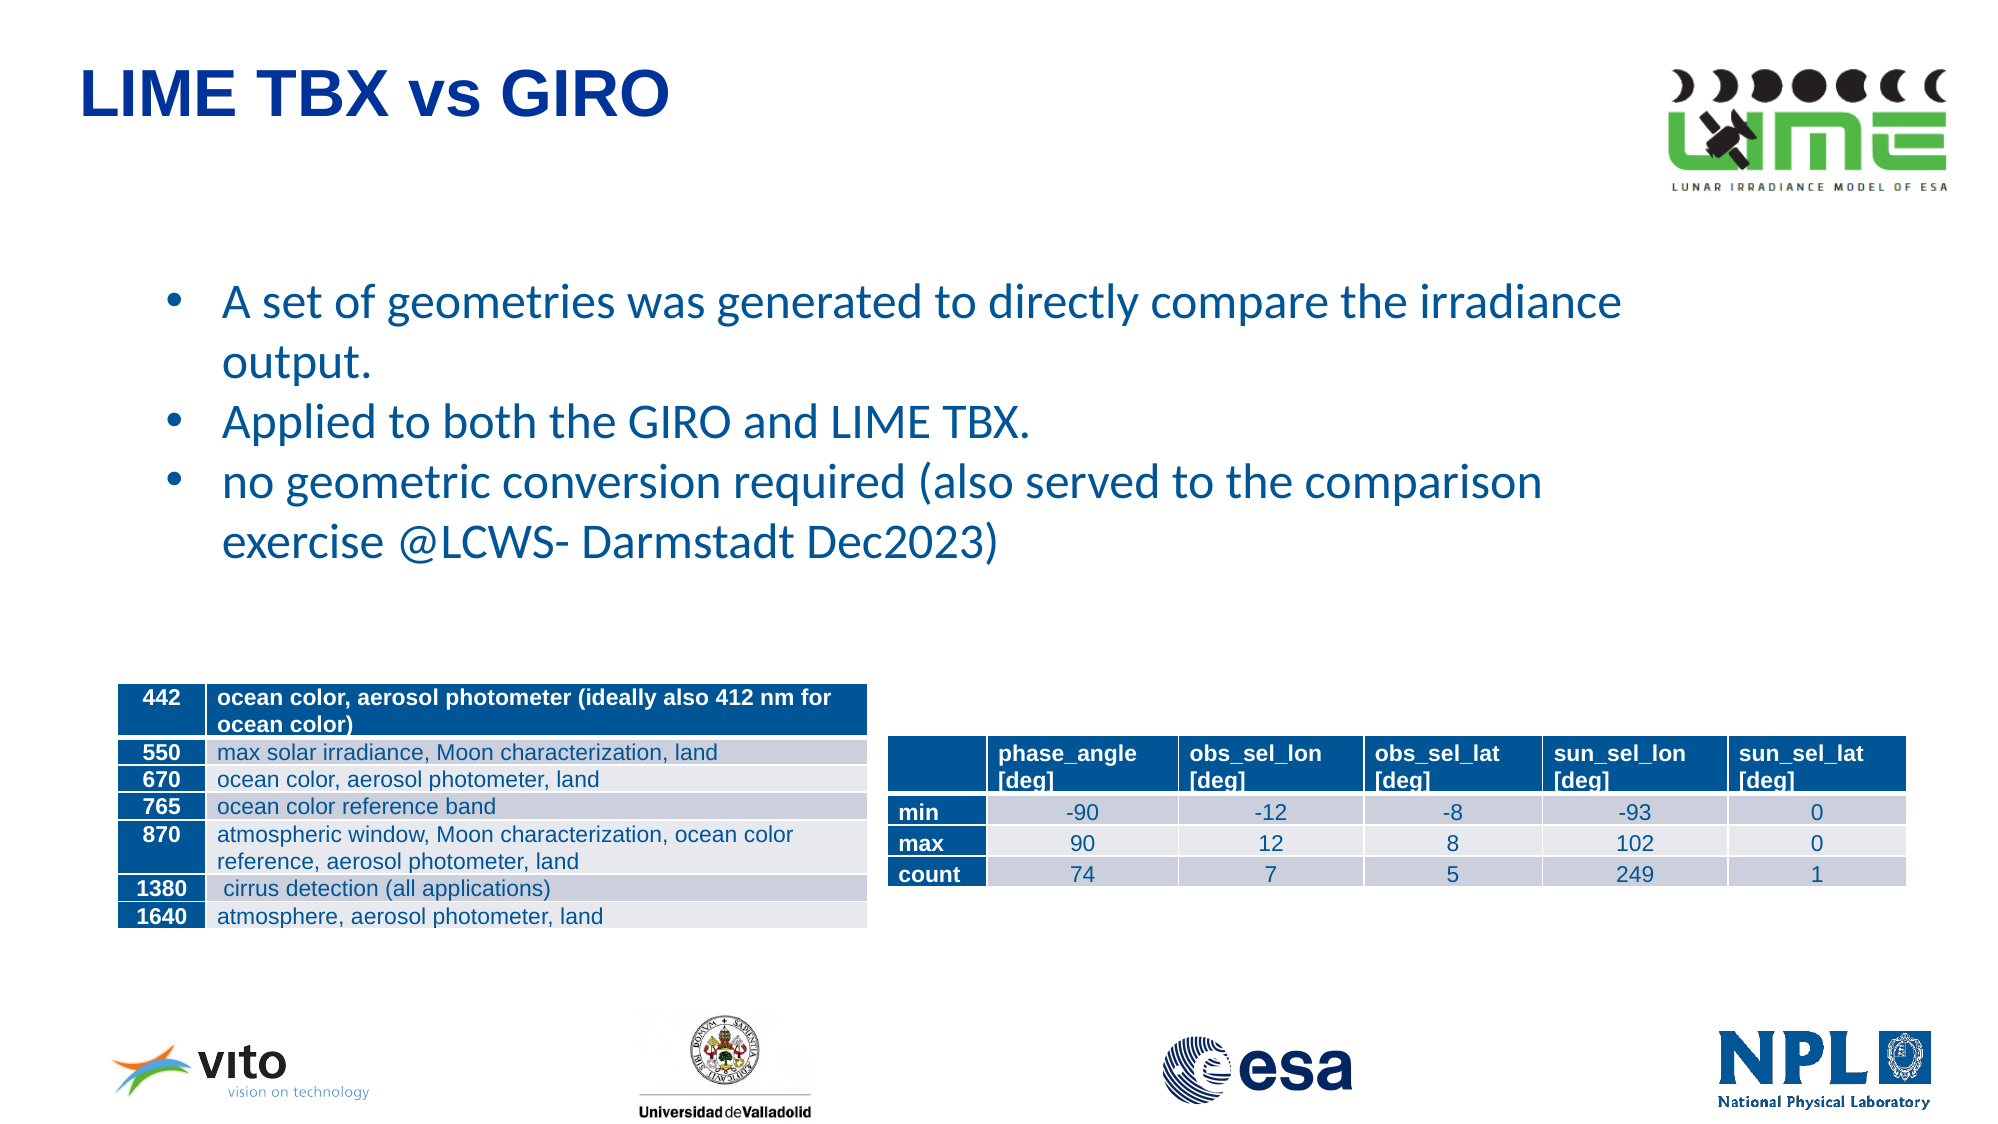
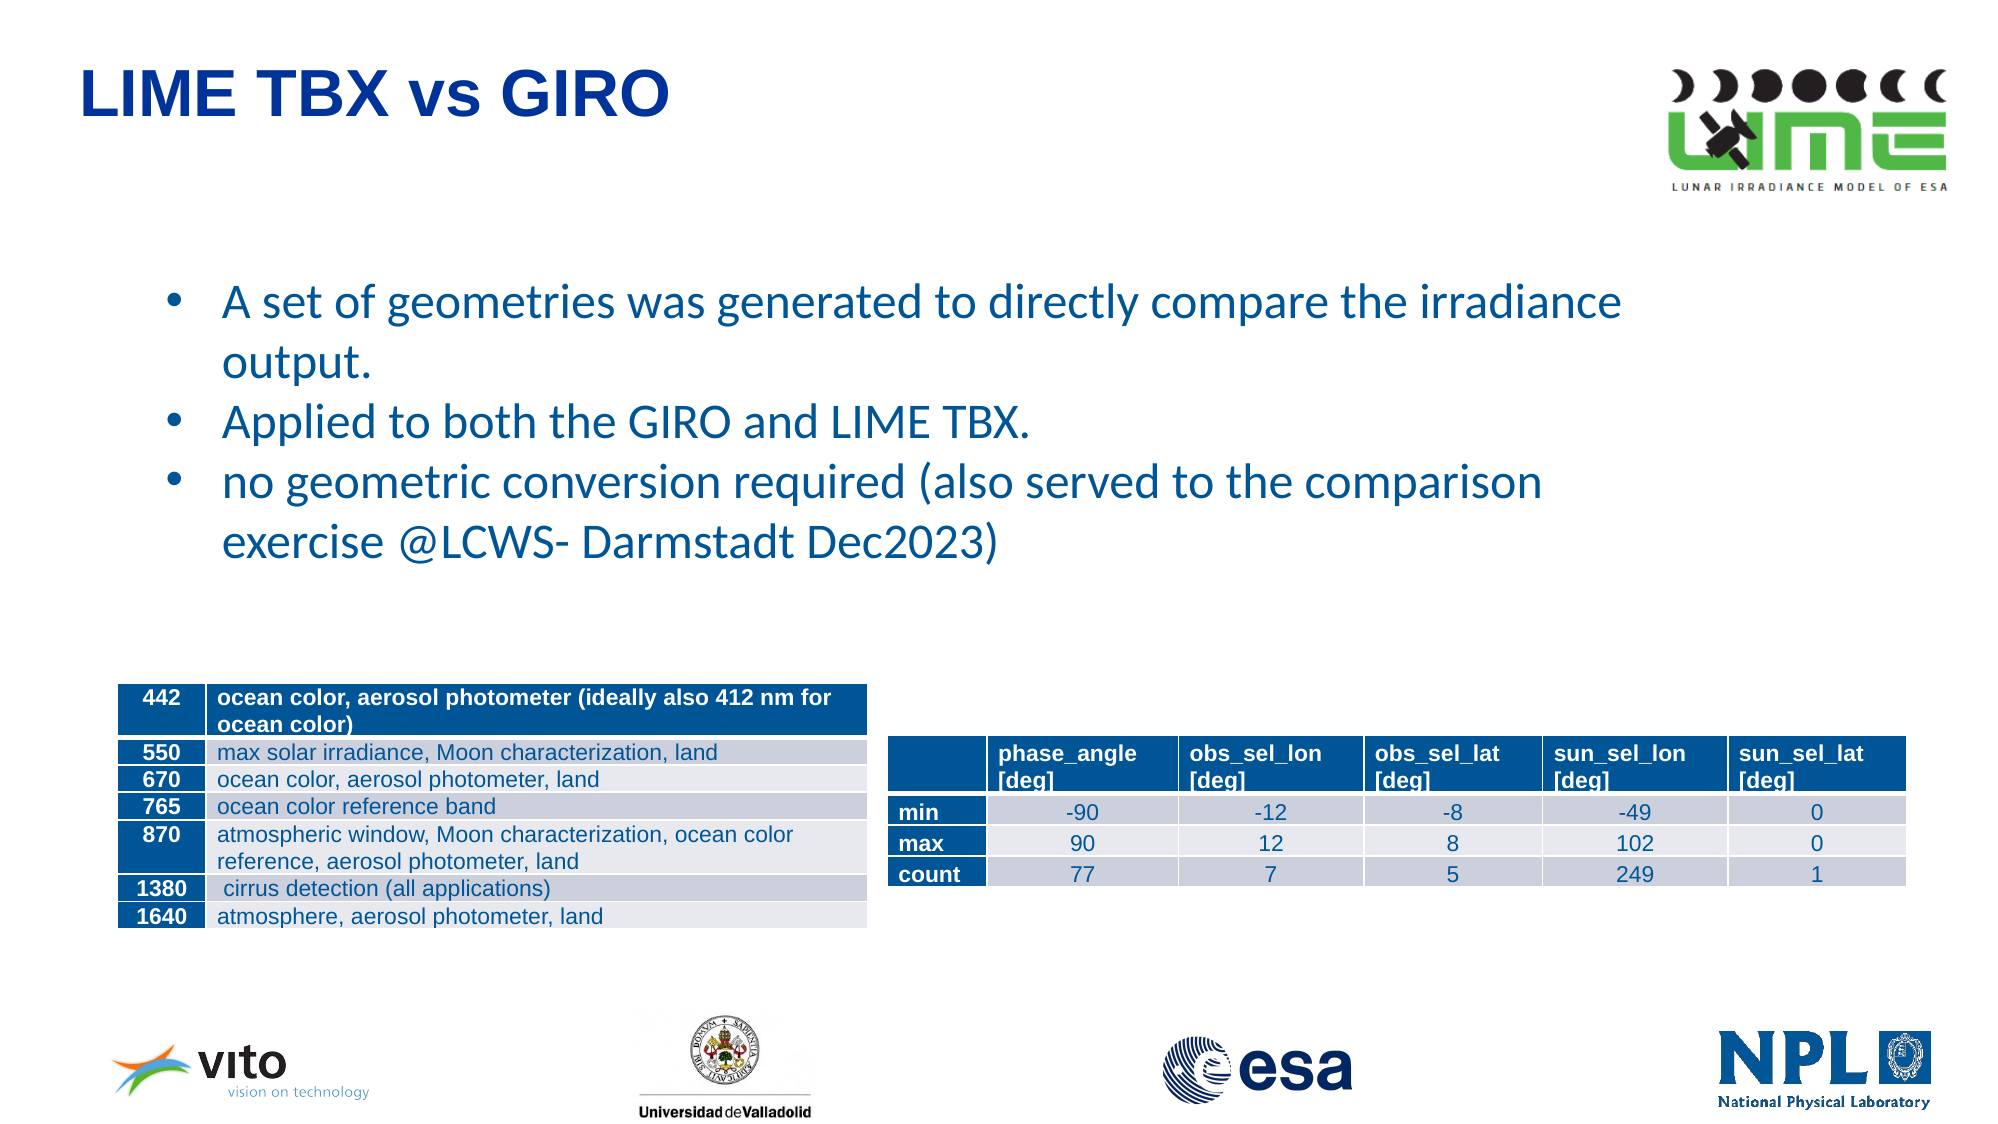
-93: -93 -> -49 (1635, 812)
74: 74 -> 77 (1083, 875)
